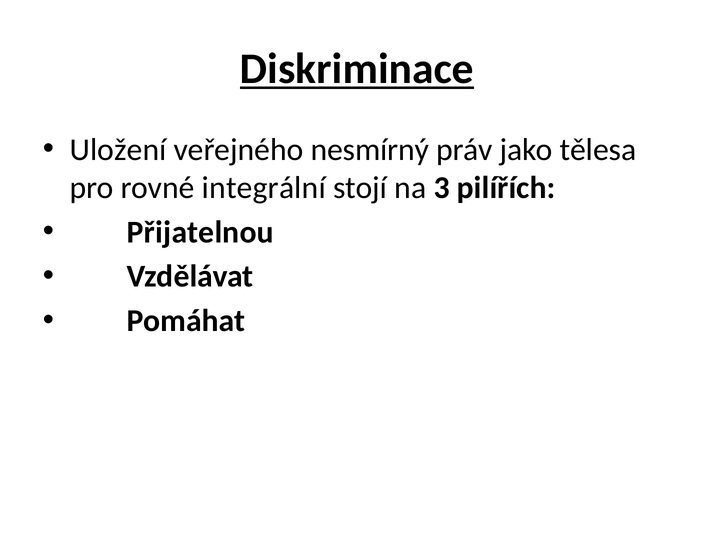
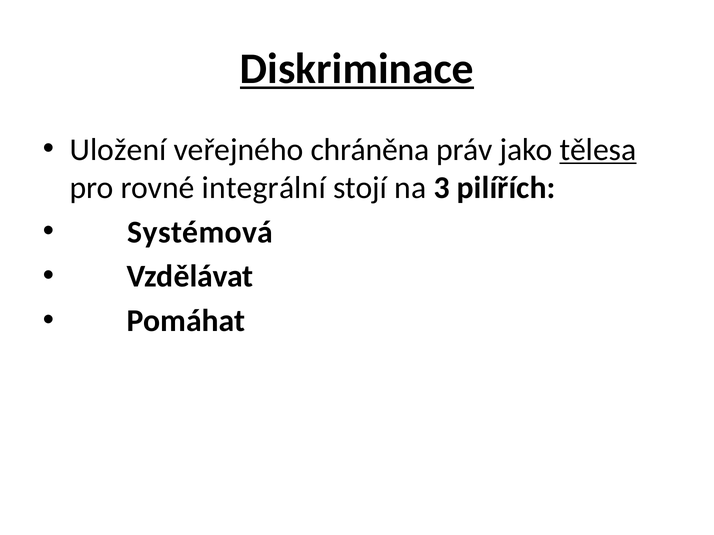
nesmírný: nesmírný -> chráněna (370, 150)
tělesa underline: none -> present (598, 150)
Přijatelnou: Přijatelnou -> Systémová (200, 232)
